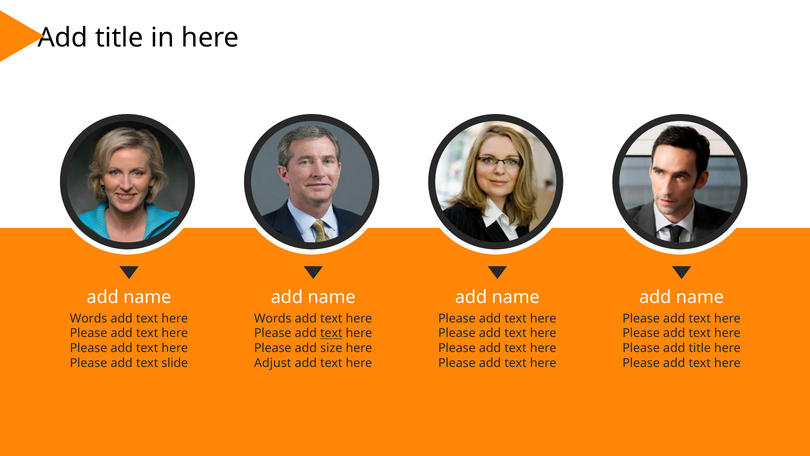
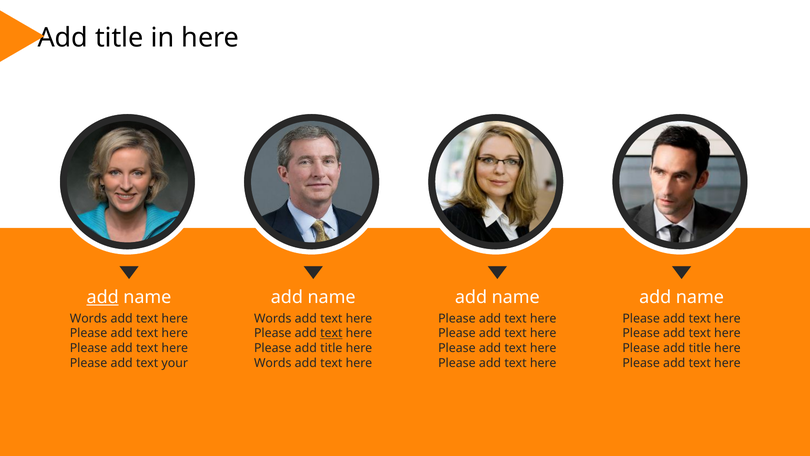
add underline: none -> present (103, 297)
size: size -> title (331, 348)
slide: slide -> your (175, 363)
Adjust: Adjust -> Words (273, 363)
